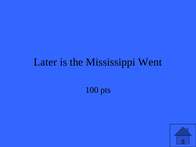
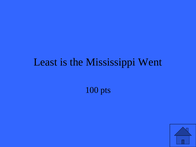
Later: Later -> Least (45, 62)
